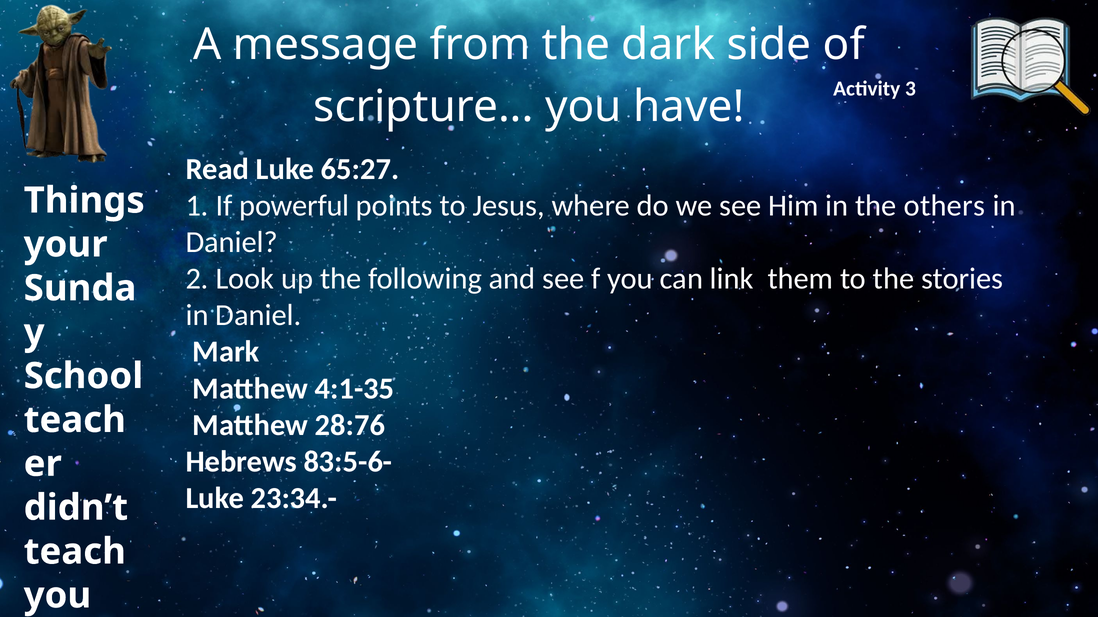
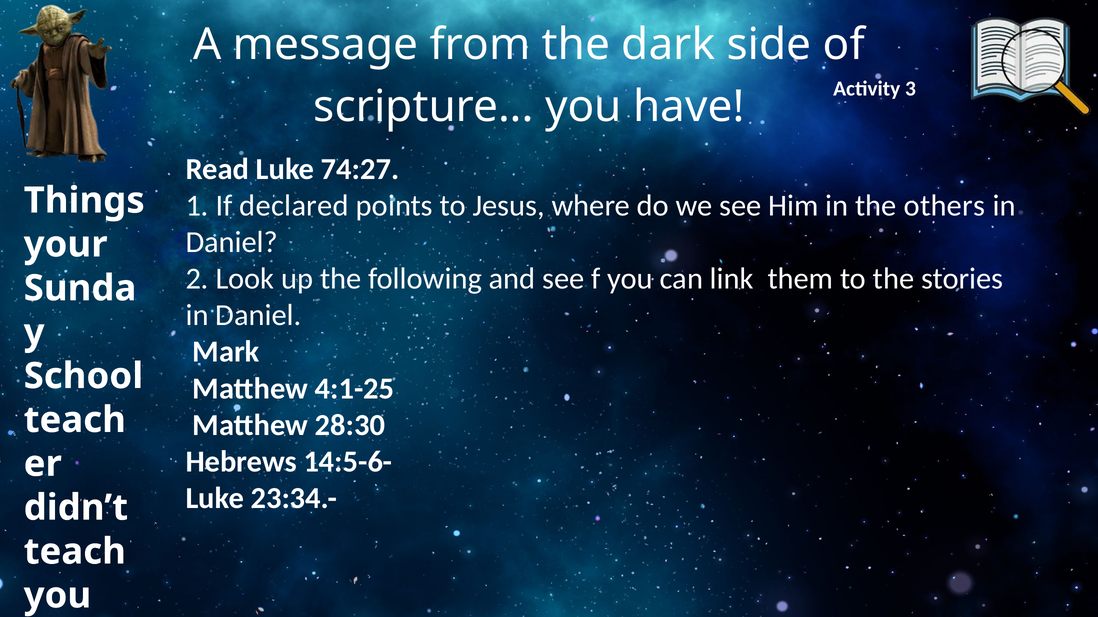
65:27: 65:27 -> 74:27 (360, 169)
powerful: powerful -> declared (294, 206)
4:1-35: 4:1-35 -> 4:1-25 (355, 389)
28:76: 28:76 -> 28:30 (350, 425)
83:5-6-: 83:5-6- -> 14:5-6- (348, 462)
